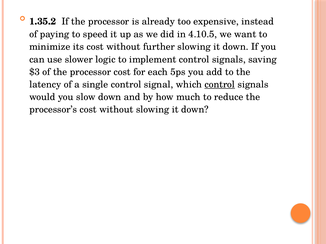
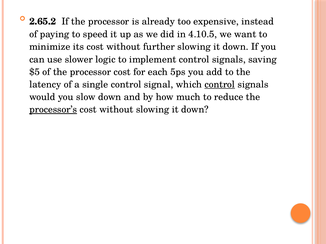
1.35.2: 1.35.2 -> 2.65.2 (43, 22)
$3: $3 -> $5 (35, 72)
processor’s underline: none -> present (53, 110)
